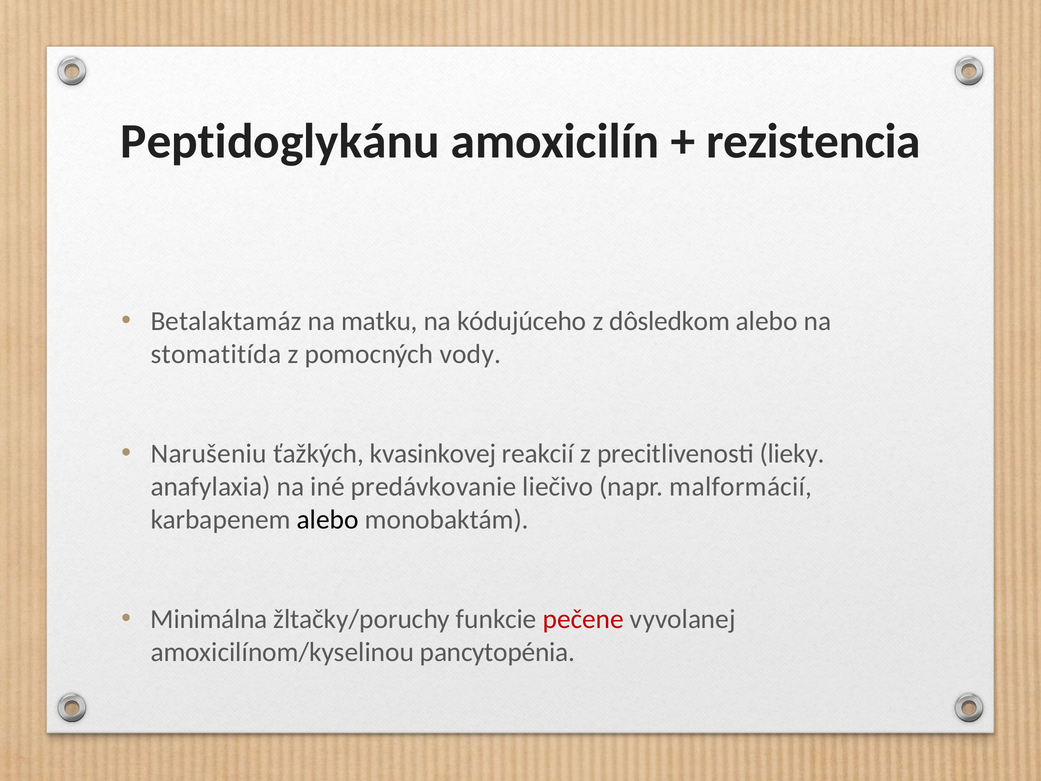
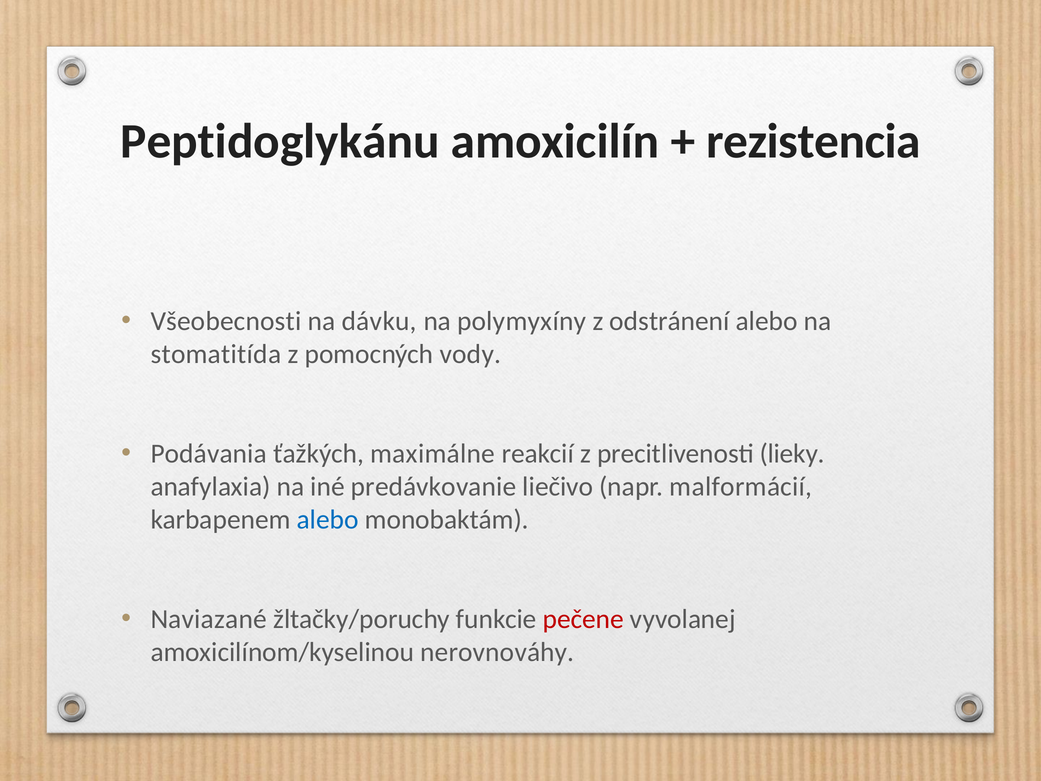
Betalaktamáz: Betalaktamáz -> Všeobecnosti (226, 321)
matku: matku -> dávku (379, 321)
kódujúceho: kódujúceho -> polymyxíny (522, 321)
dôsledkom: dôsledkom -> odstránení (670, 321)
Narušeniu: Narušeniu -> Podávania (209, 454)
kvasinkovej: kvasinkovej -> maximálne (433, 454)
alebo colour: black -> blue (328, 519)
Minimálna: Minimálna -> Naviazané (209, 619)
pancytopénia: pancytopénia -> nerovnováhy (497, 652)
